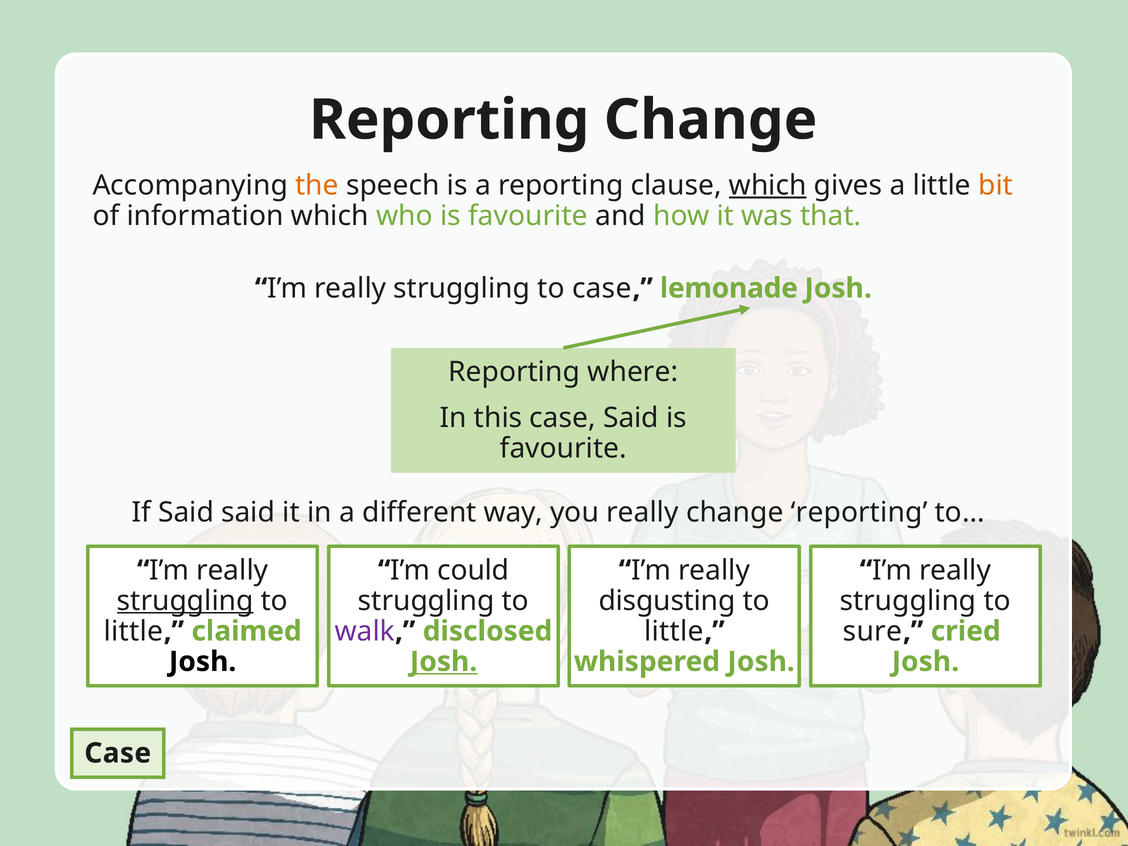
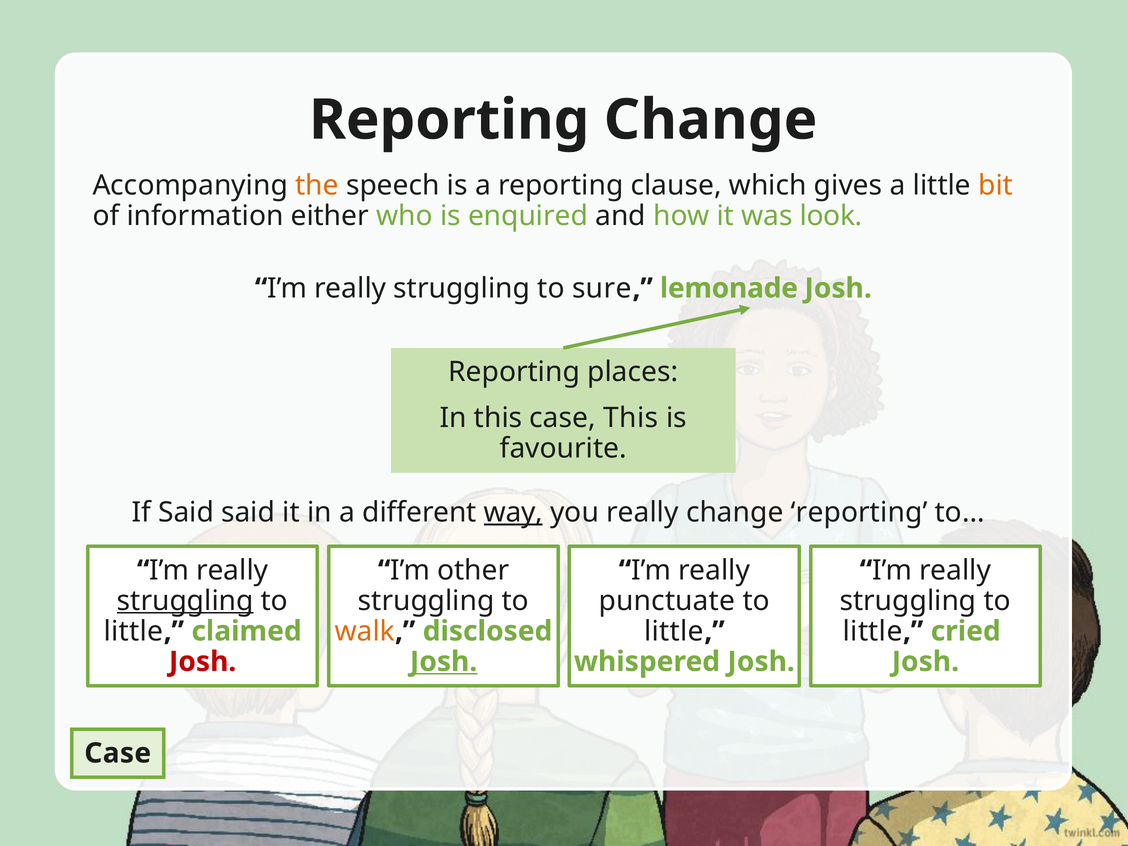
which underline: present -> none (768, 185)
information which: which -> either (330, 216)
who is favourite: favourite -> enquired (528, 216)
that: that -> look (831, 216)
to case: case -> sure (602, 288)
where: where -> places (633, 372)
case Said: Said -> This (631, 418)
way underline: none -> present (513, 512)
could: could -> other (473, 570)
disgusting: disgusting -> punctuate (667, 601)
walk colour: purple -> orange (365, 631)
sure: sure -> little (873, 631)
Josh colour: black -> red (203, 662)
